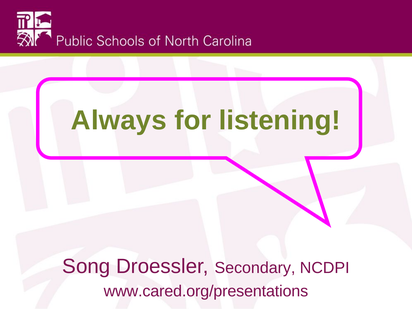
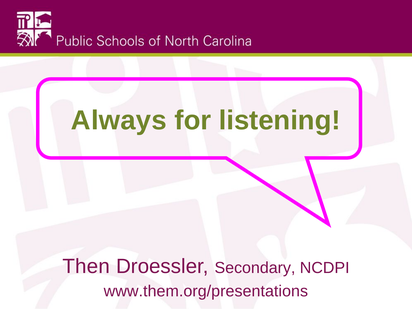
Song: Song -> Then (86, 267)
www.cared.org/presentations: www.cared.org/presentations -> www.them.org/presentations (206, 291)
